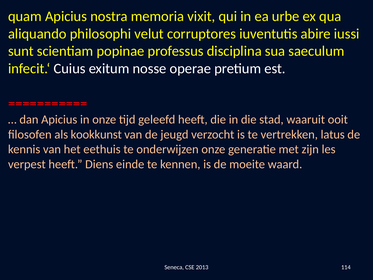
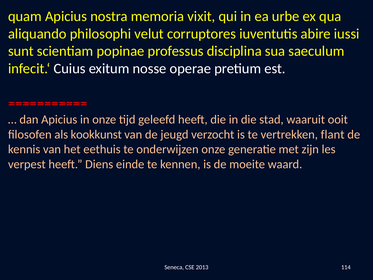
latus: latus -> flant (333, 134)
